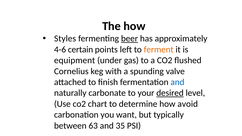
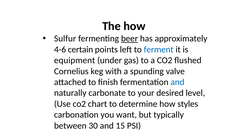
Styles: Styles -> Sulfur (65, 39)
ferment colour: orange -> blue (159, 50)
desired underline: present -> none (170, 93)
avoid: avoid -> styles (188, 104)
63: 63 -> 30 (93, 126)
35: 35 -> 15 (120, 126)
